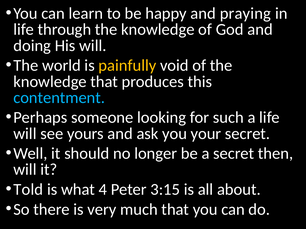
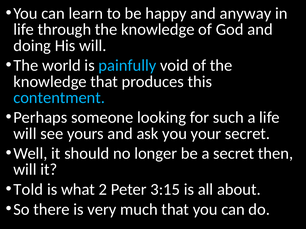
praying: praying -> anyway (245, 13)
painfully colour: yellow -> light blue (127, 66)
4: 4 -> 2 (103, 190)
